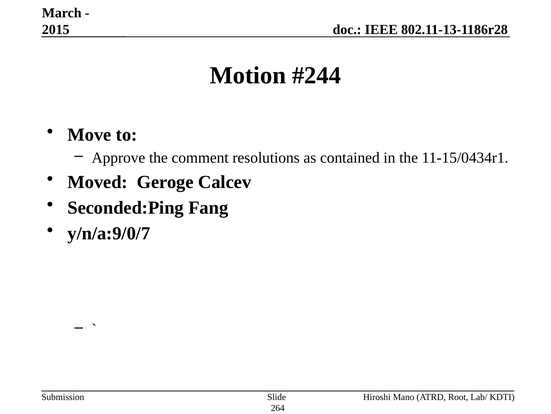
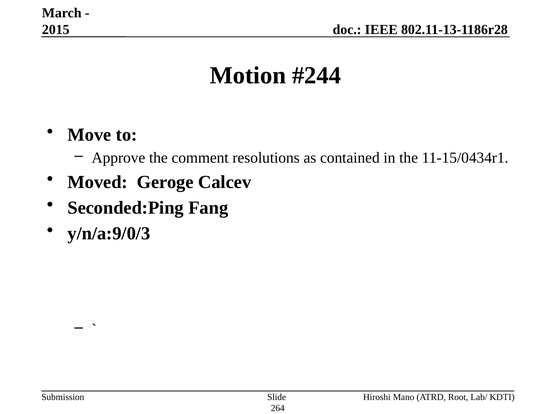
y/n/a:9/0/7: y/n/a:9/0/7 -> y/n/a:9/0/3 (109, 233)
